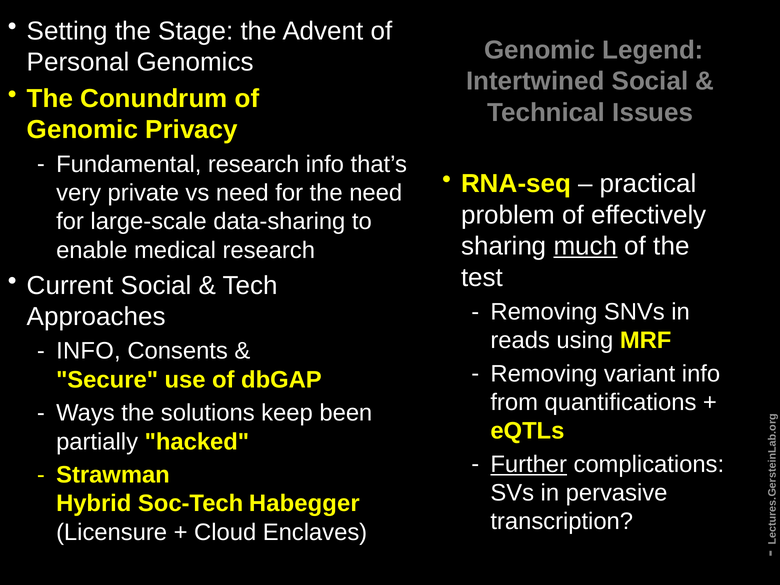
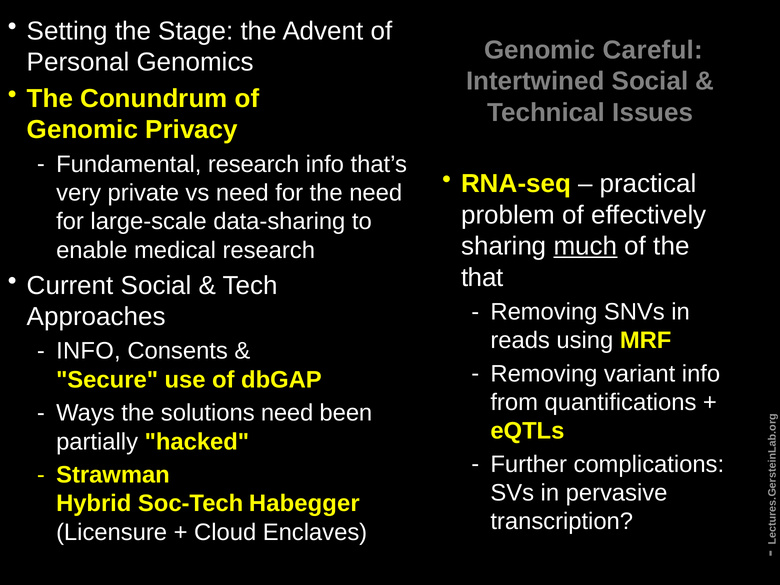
Legend: Legend -> Careful (653, 50)
test: test -> that (482, 277)
solutions keep: keep -> need (287, 413)
Further underline: present -> none (529, 464)
